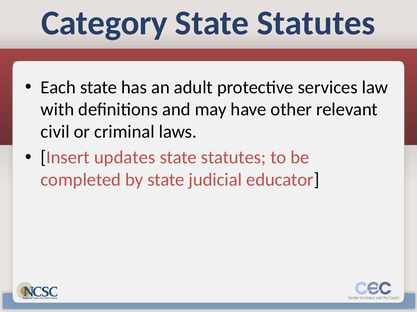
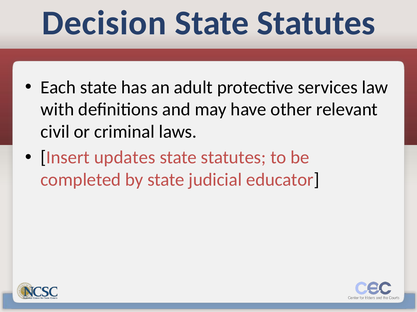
Category: Category -> Decision (104, 23)
